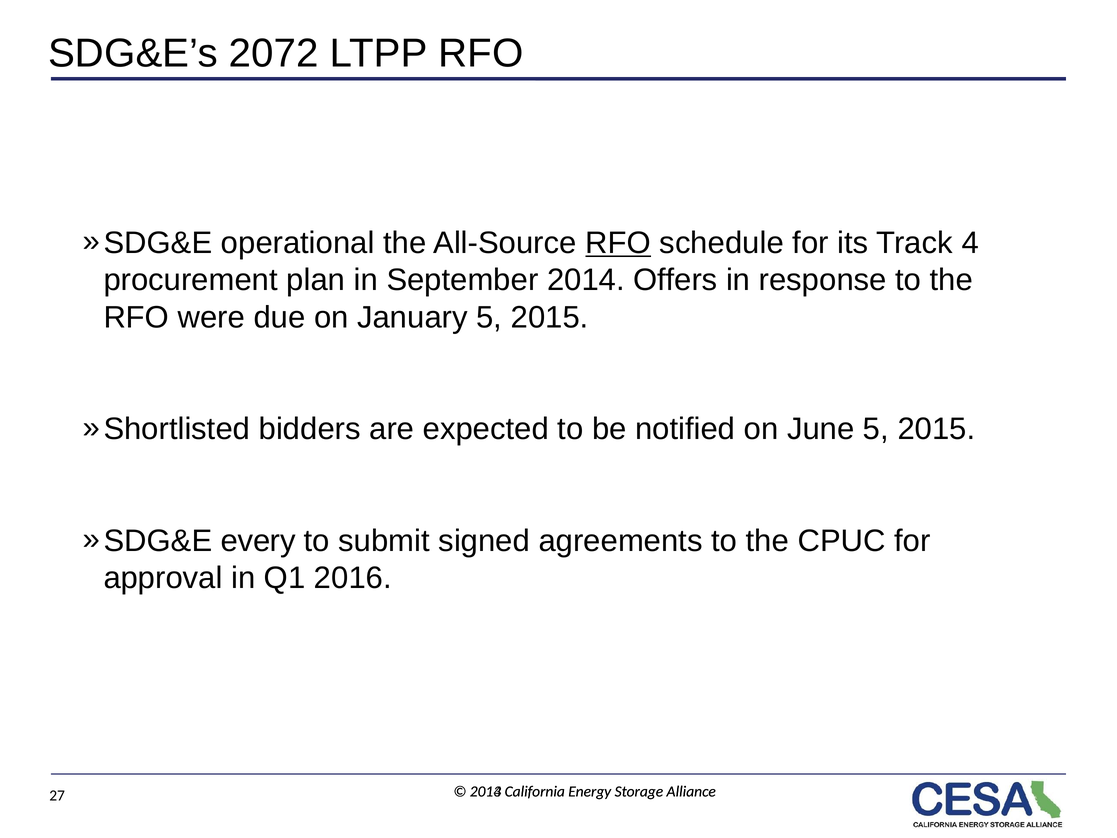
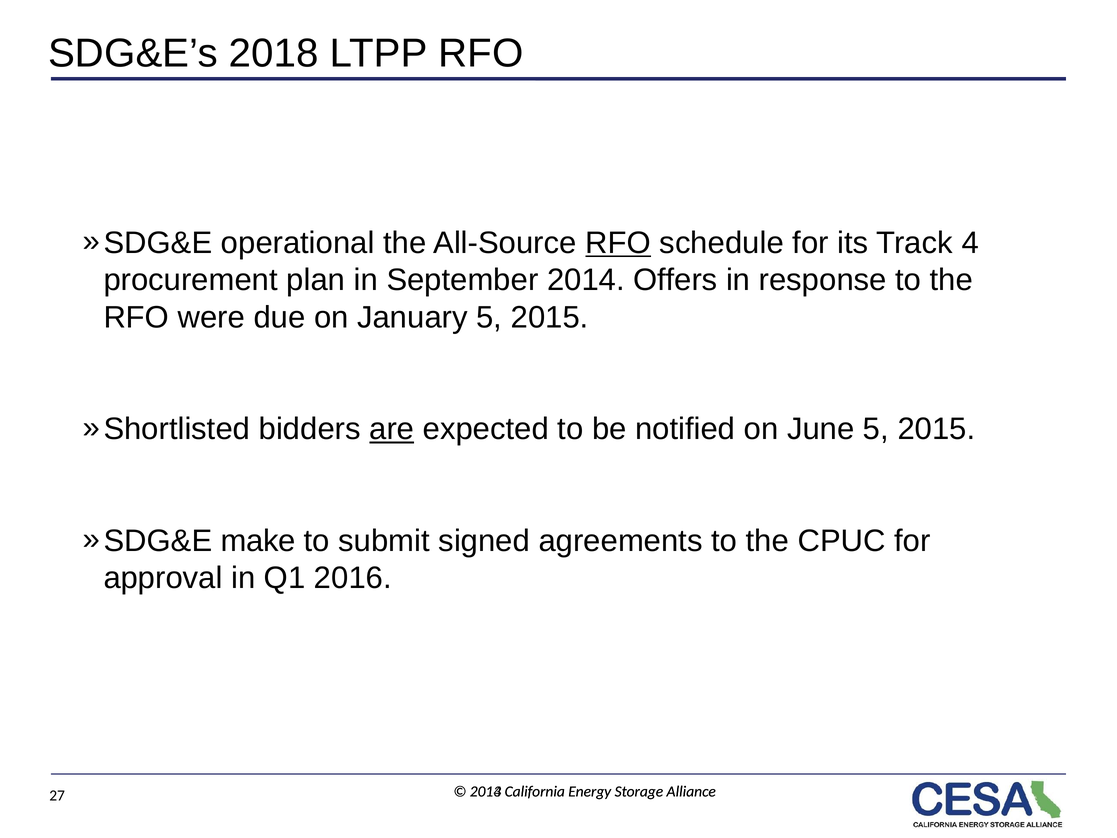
2072: 2072 -> 2018 (274, 53)
are underline: none -> present (392, 429)
every: every -> make (258, 541)
